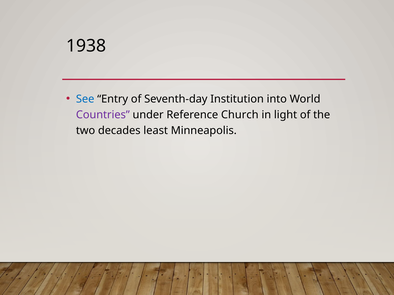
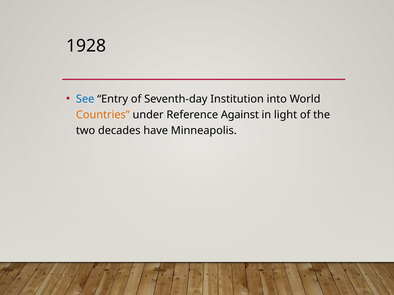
1938: 1938 -> 1928 (86, 46)
Countries colour: purple -> orange (103, 115)
Church: Church -> Against (240, 115)
least: least -> have (156, 131)
